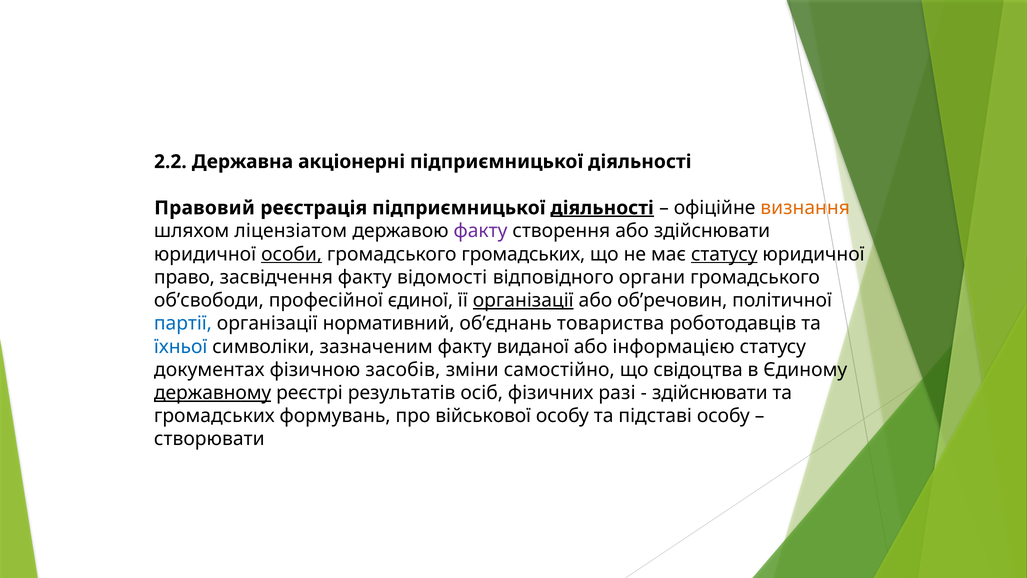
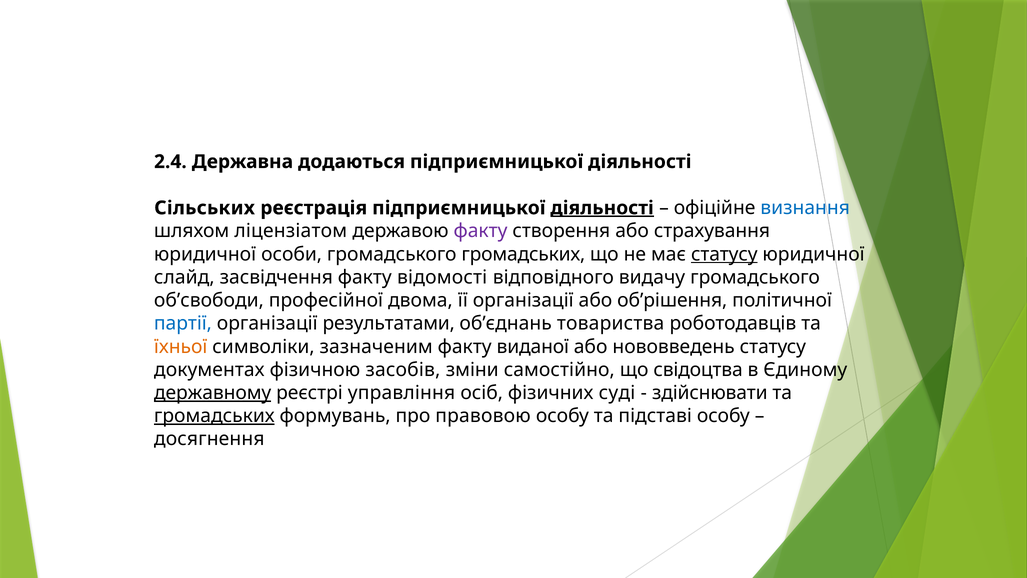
2.2: 2.2 -> 2.4 (170, 162)
акціонерні: акціонерні -> додаються (352, 162)
Правовий: Правовий -> Сільських (205, 208)
визнання colour: orange -> blue (805, 208)
або здійснювати: здійснювати -> страхування (712, 231)
особи underline: present -> none (292, 254)
право: право -> слайд (184, 277)
органи: органи -> видачу (652, 277)
єдиної: єдиної -> двома (420, 300)
організації underline: present -> none (523, 300)
об’речовин: об’речовин -> об’рішення (672, 300)
нормативний: нормативний -> результатами (389, 323)
їхньої colour: blue -> orange (181, 346)
інформацією: інформацією -> нововведень (674, 346)
результатів: результатів -> управління (402, 393)
разі: разі -> суді (617, 393)
громадських underline: none -> present (214, 416)
військової: військової -> правовою (483, 416)
створювати: створювати -> досягнення (209, 439)
